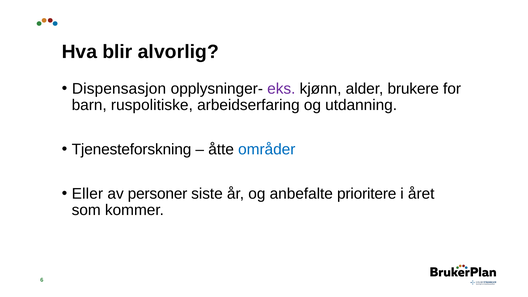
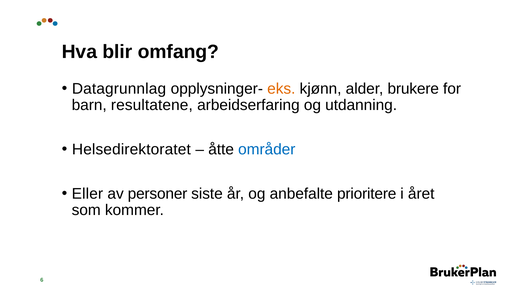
alvorlig: alvorlig -> omfang (178, 52)
Dispensasjon: Dispensasjon -> Datagrunnlag (119, 89)
eks colour: purple -> orange (281, 89)
ruspolitiske: ruspolitiske -> resultatene (152, 105)
Tjenesteforskning: Tjenesteforskning -> Helsedirektoratet (131, 149)
